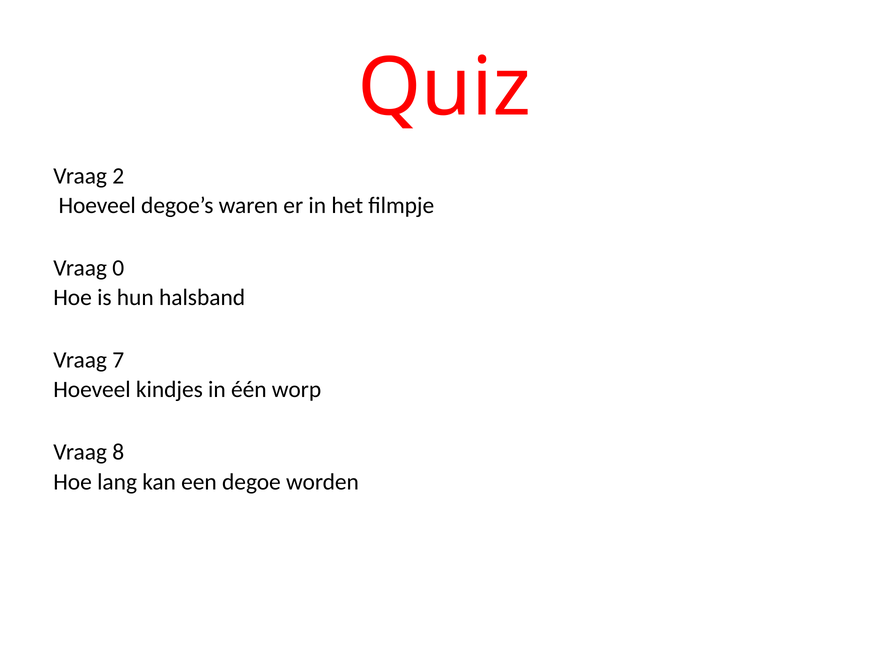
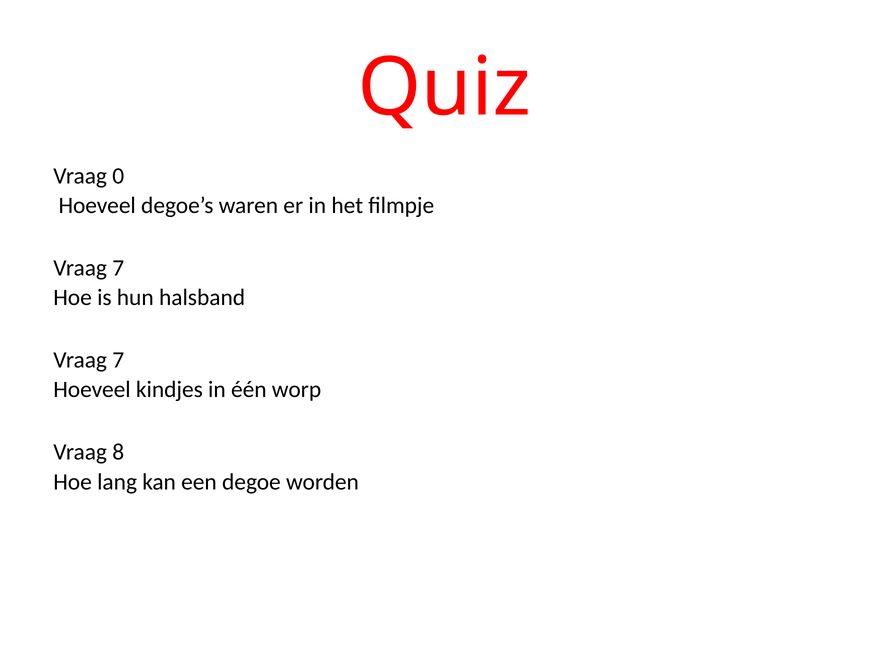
2: 2 -> 0 (118, 176)
0: 0 -> 7 (118, 268)
